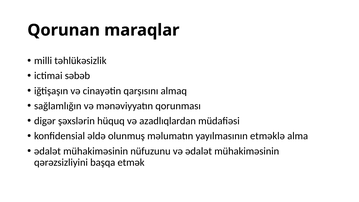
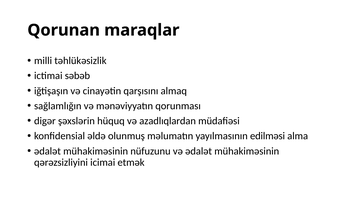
etməklə: etməklə -> edilməsi (268, 136)
başqa: başqa -> icimai (103, 162)
